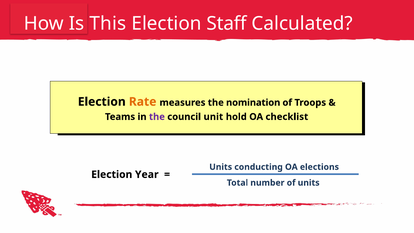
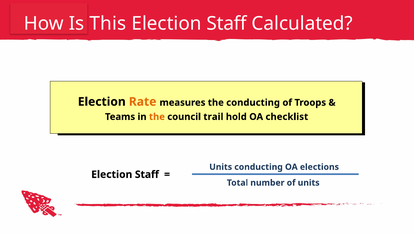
the nomination: nomination -> conducting (253, 103)
the colour: purple -> orange (157, 117)
unit: unit -> trail (213, 117)
Year: Year -> Staff (147, 174)
